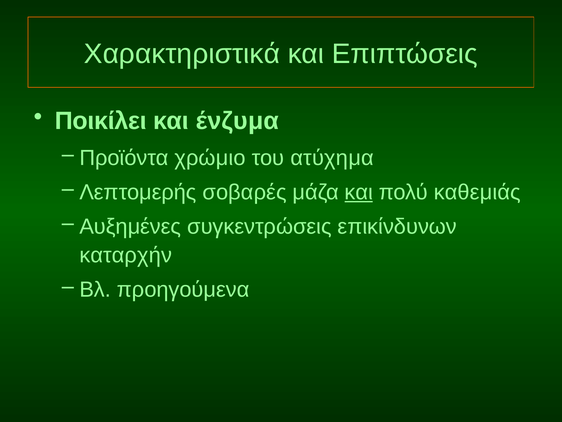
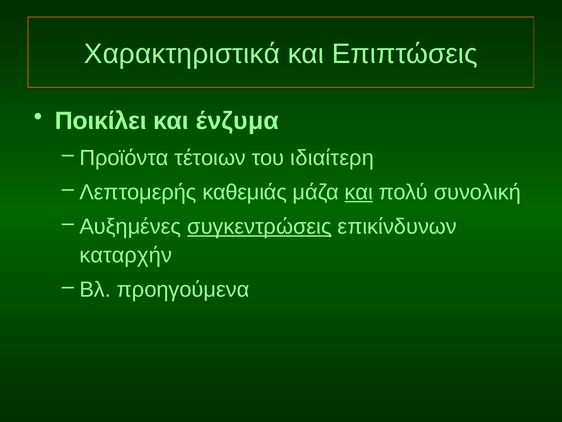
χρώμιο: χρώμιο -> τέτοιων (210, 158)
ατύχημα: ατύχημα -> ιδιαίτερη (332, 158)
σοβαρές: σοβαρές -> καθεμιάς (245, 192)
καθεμιάς: καθεμιάς -> συνολική (477, 192)
συγκεντρώσεις underline: none -> present (259, 226)
